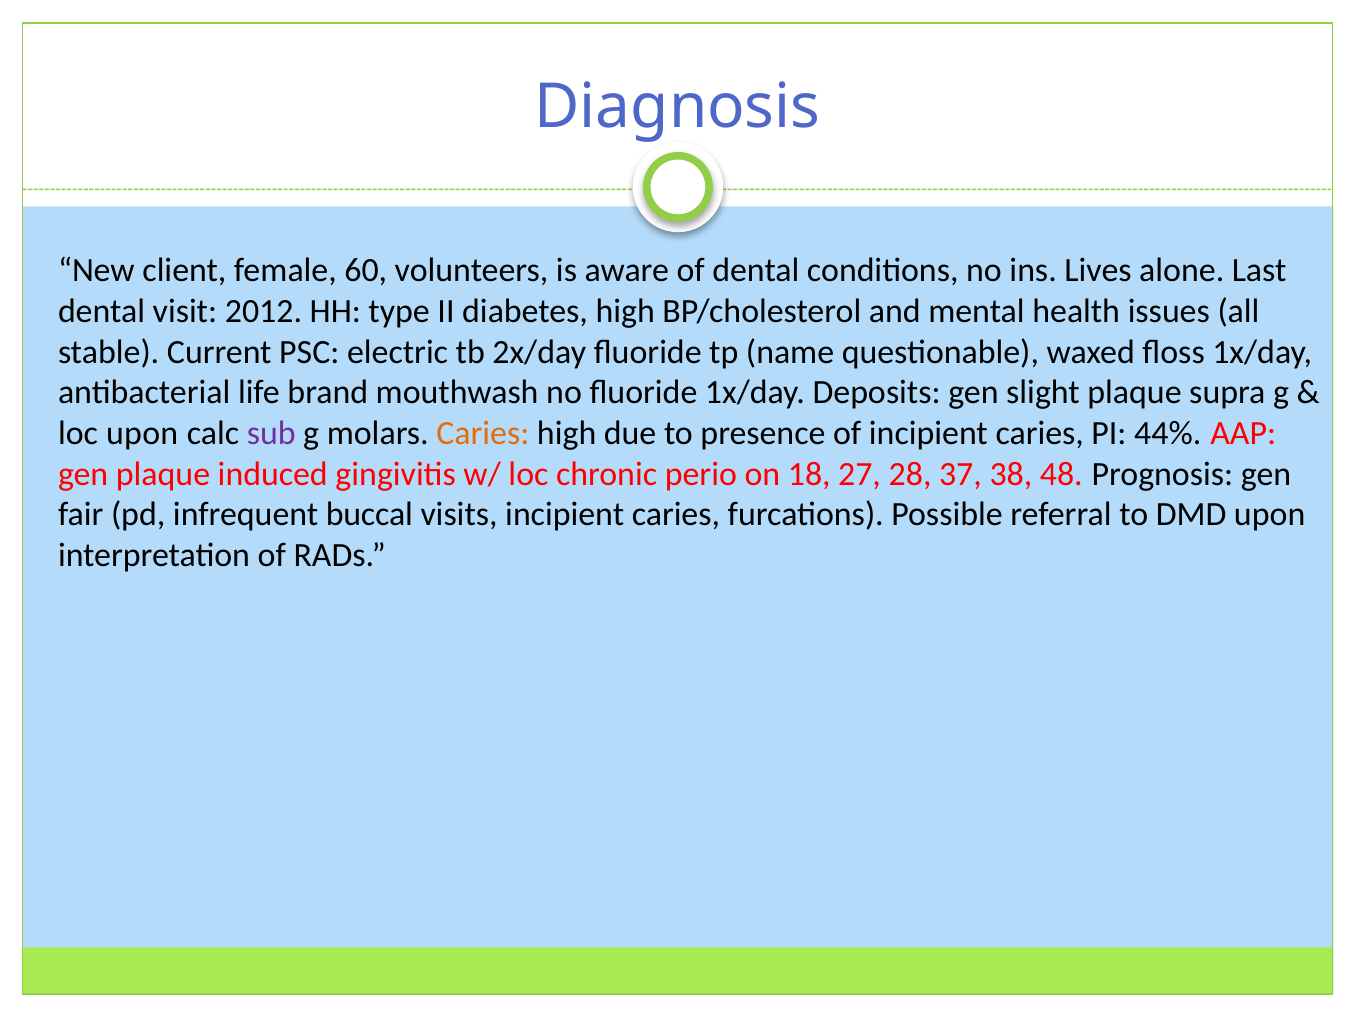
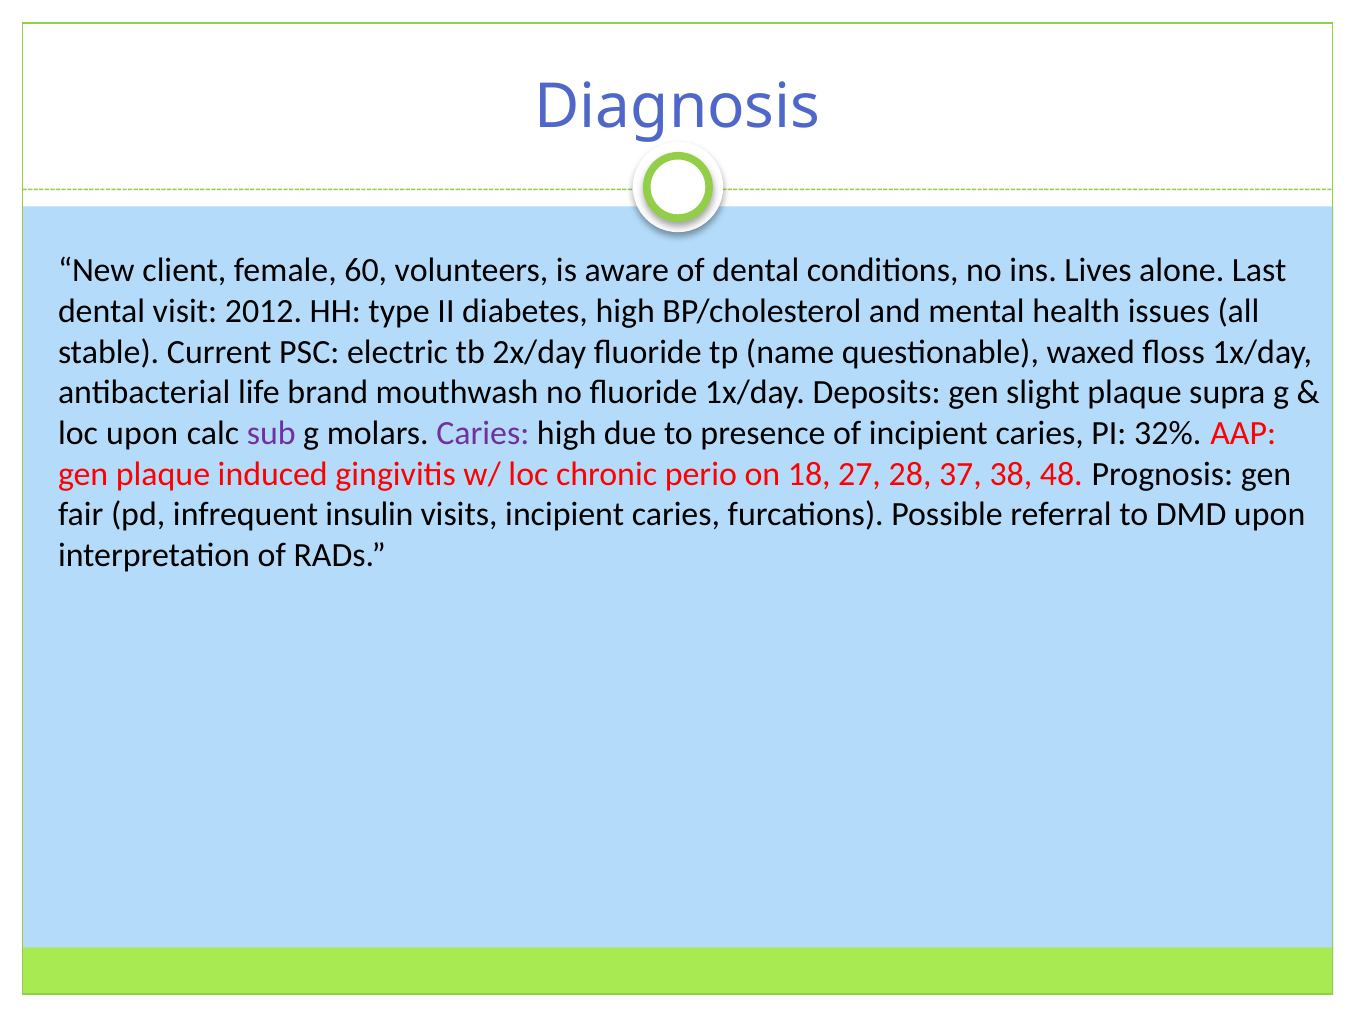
Caries colour: orange -> purple (483, 433)
44%: 44% -> 32% (1168, 433)
buccal: buccal -> insulin (369, 515)
